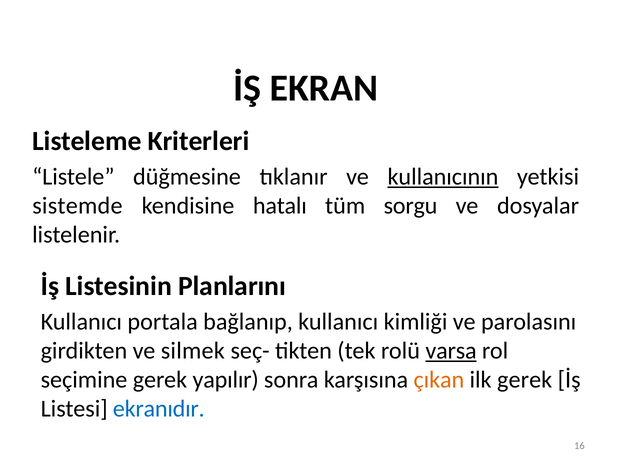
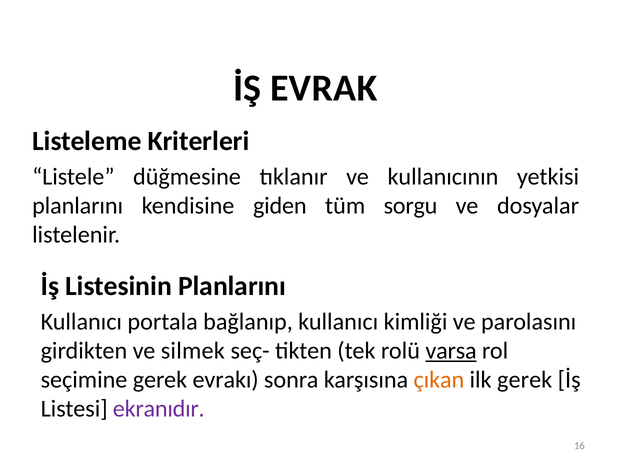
EKRAN: EKRAN -> EVRAK (324, 88)
kullanıcının underline: present -> none (443, 177)
sistemde: sistemde -> planlarını (78, 206)
hatalı: hatalı -> giden (280, 206)
yapılır: yapılır -> evrakı (226, 380)
ekranıdır colour: blue -> purple (159, 409)
